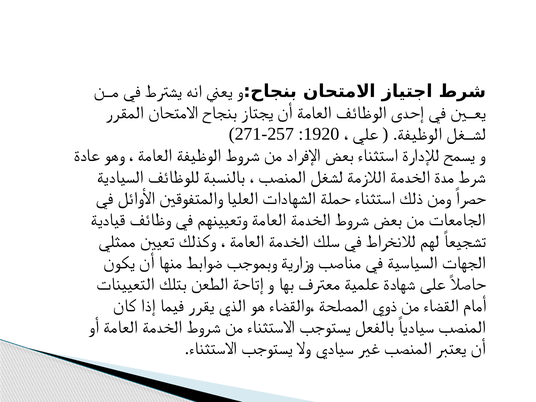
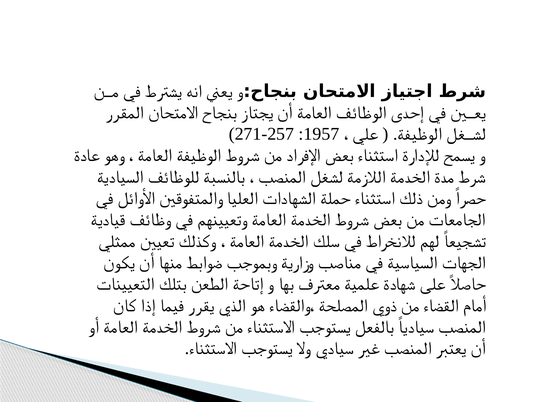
1920: 1920 -> 1957 (321, 134)
